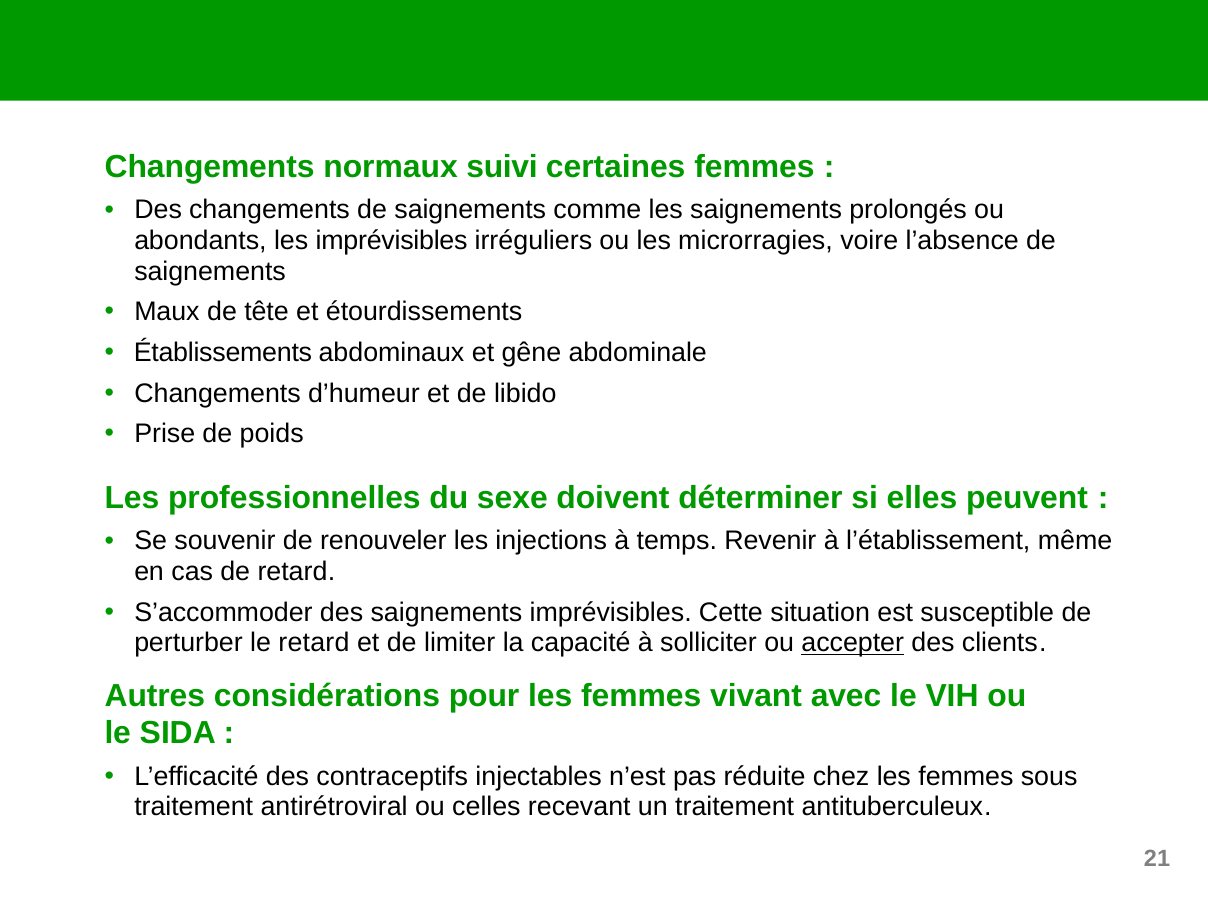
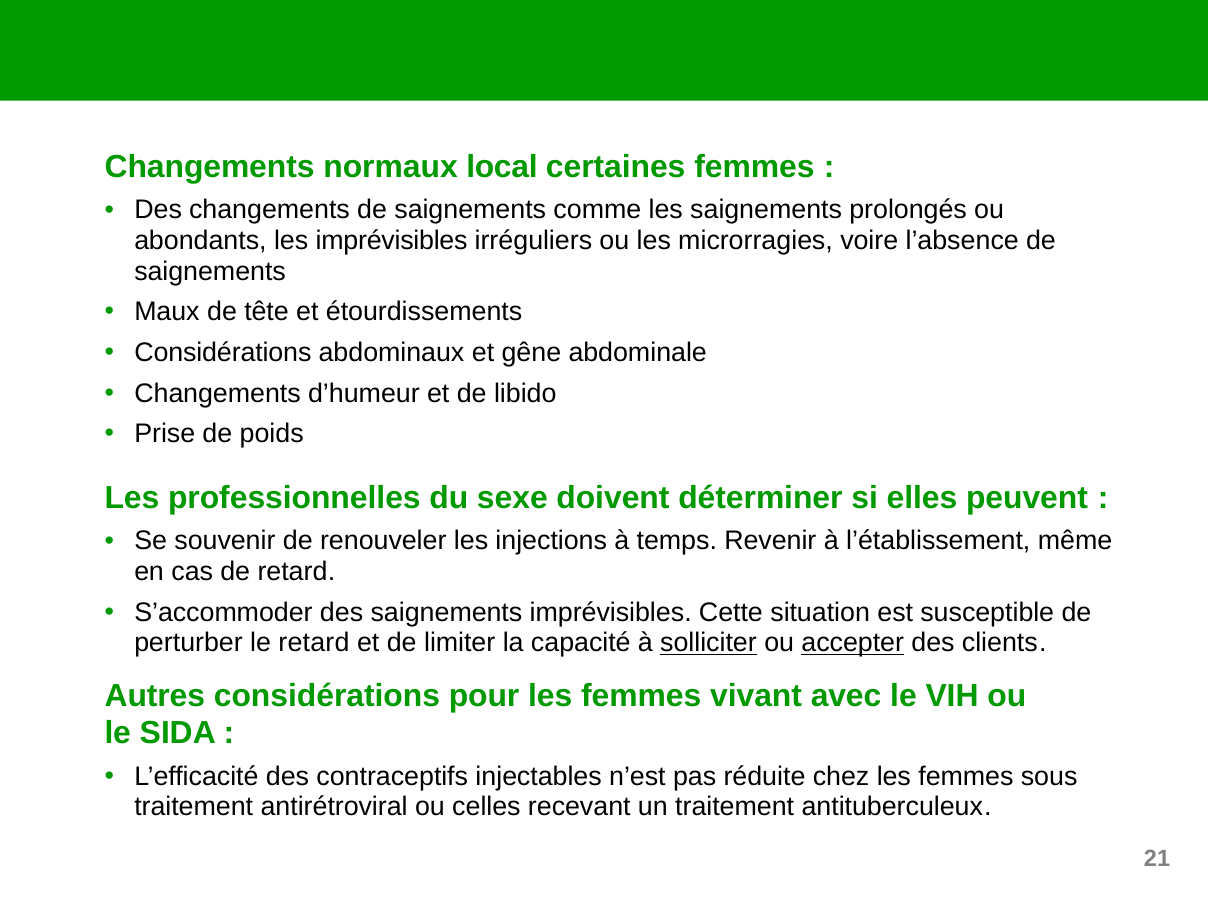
suivi: suivi -> local (502, 167)
Établissements: Établissements -> Considérations (223, 353)
solliciter underline: none -> present (708, 643)
